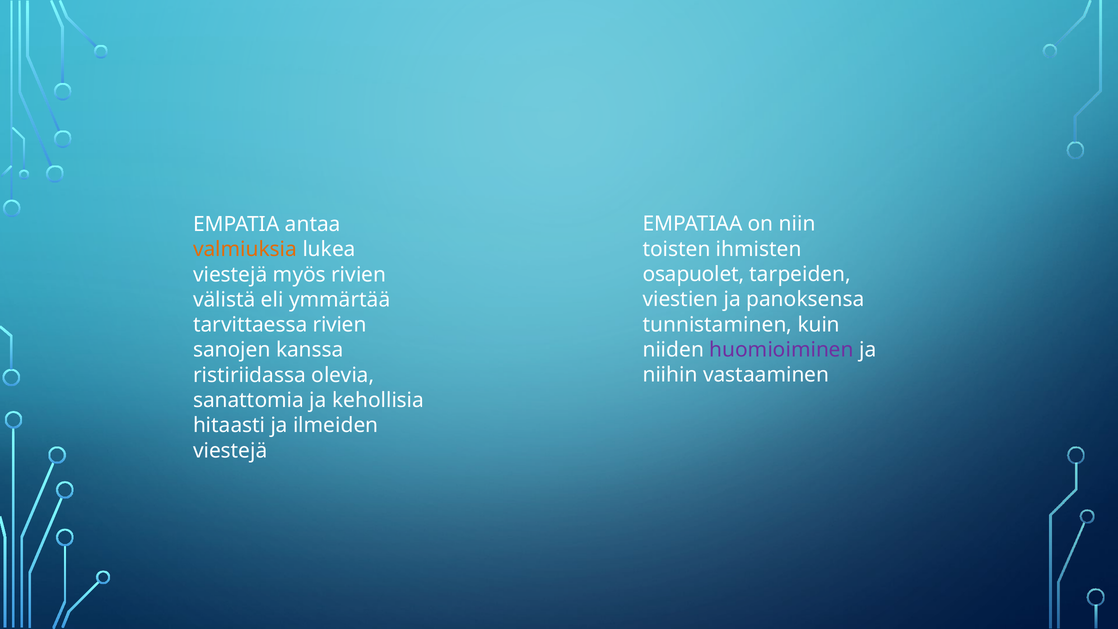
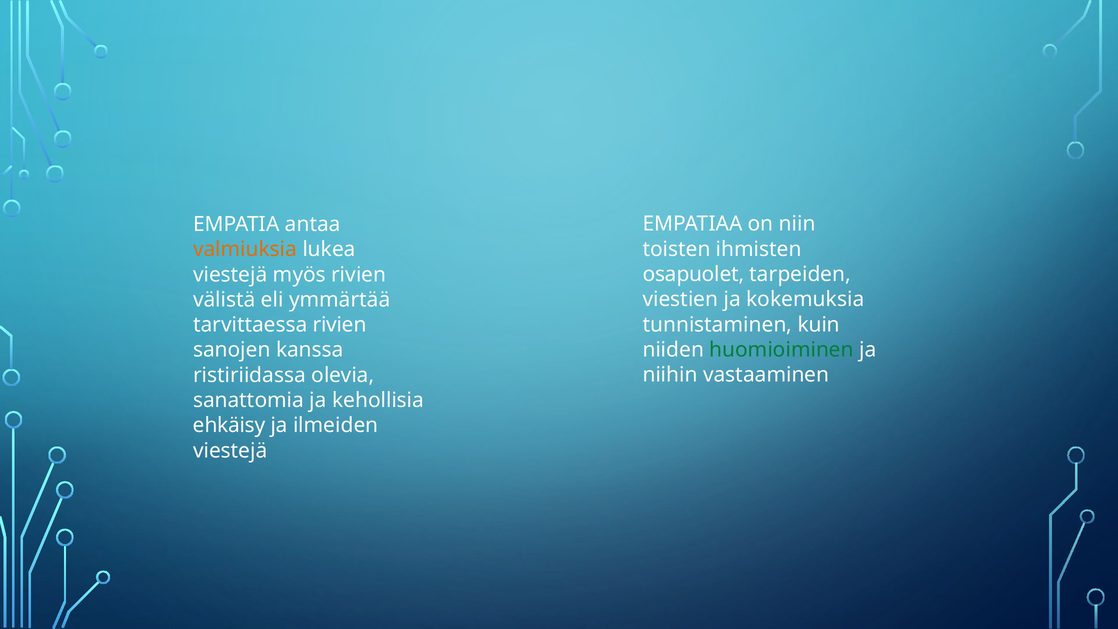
panoksensa: panoksensa -> kokemuksia (805, 299)
huomioiminen colour: purple -> green (782, 350)
hitaasti: hitaasti -> ehkäisy (229, 425)
